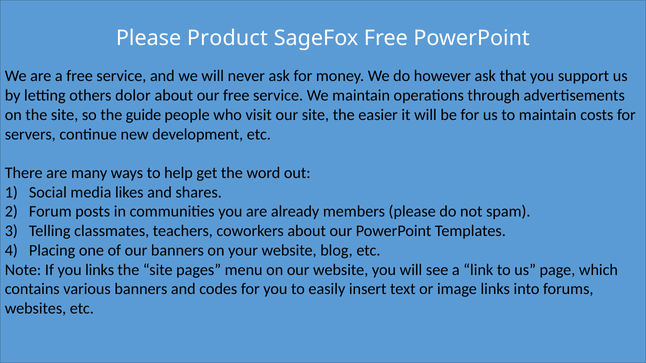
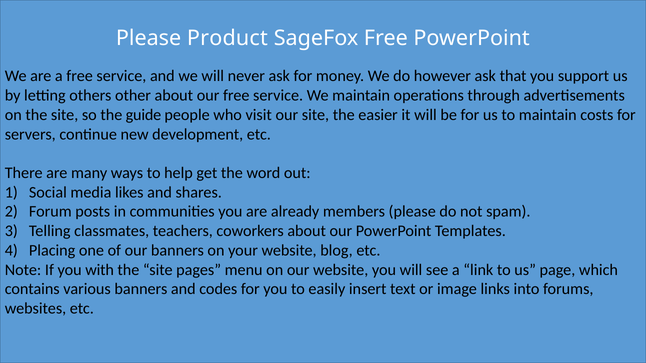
dolor: dolor -> other (133, 96)
you links: links -> with (100, 270)
